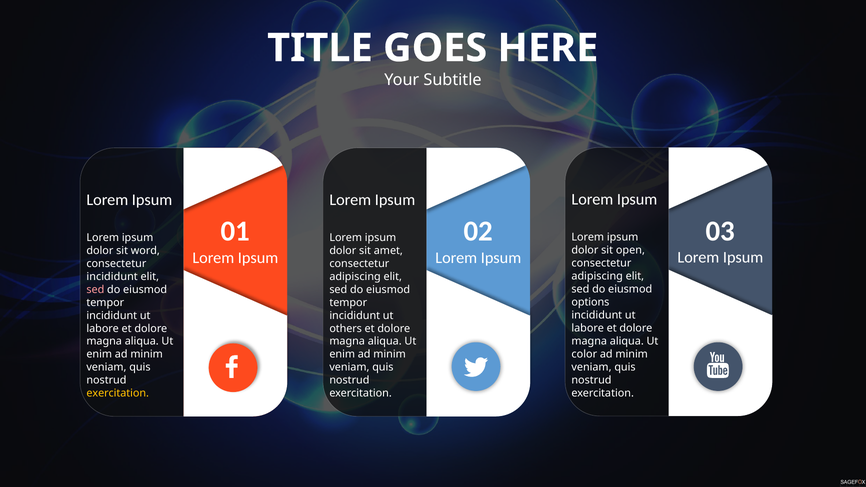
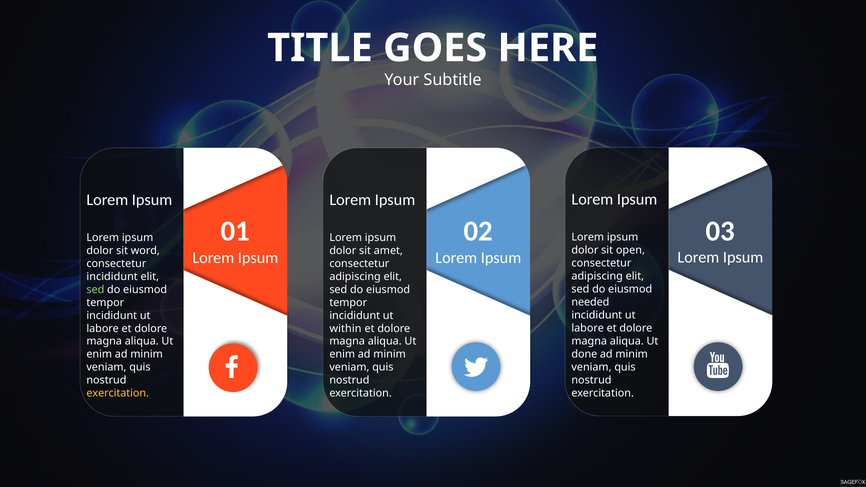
sed colour: pink -> light green (95, 290)
options: options -> needed (590, 302)
others: others -> within (346, 329)
color: color -> done (584, 354)
